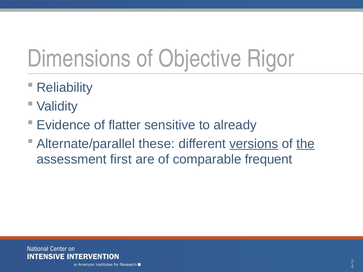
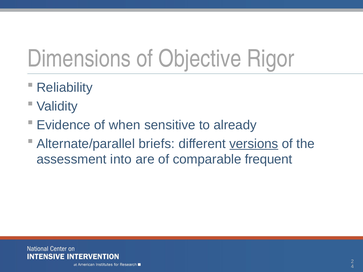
flatter: flatter -> when (125, 125)
these: these -> briefs (157, 144)
the underline: present -> none (306, 144)
first: first -> into (121, 160)
